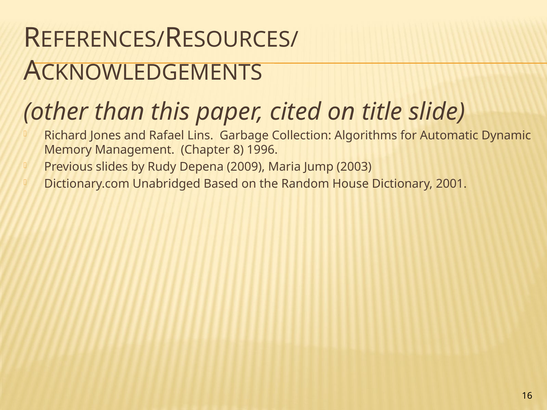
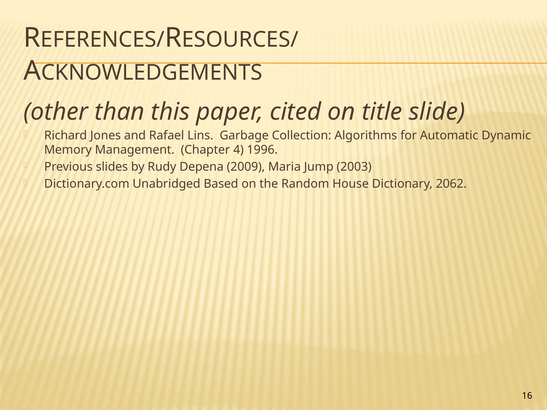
8: 8 -> 4 (238, 150)
2001: 2001 -> 2062 (451, 184)
